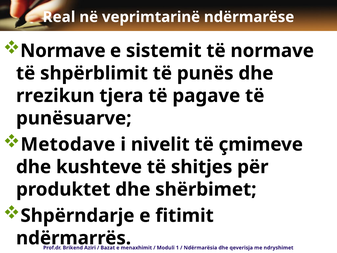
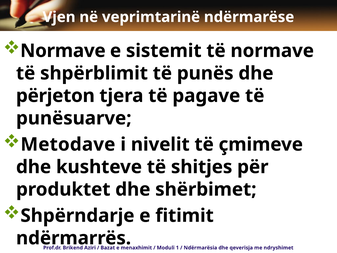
Real: Real -> Vjen (59, 17)
rrezikun: rrezikun -> përjeton (55, 96)
